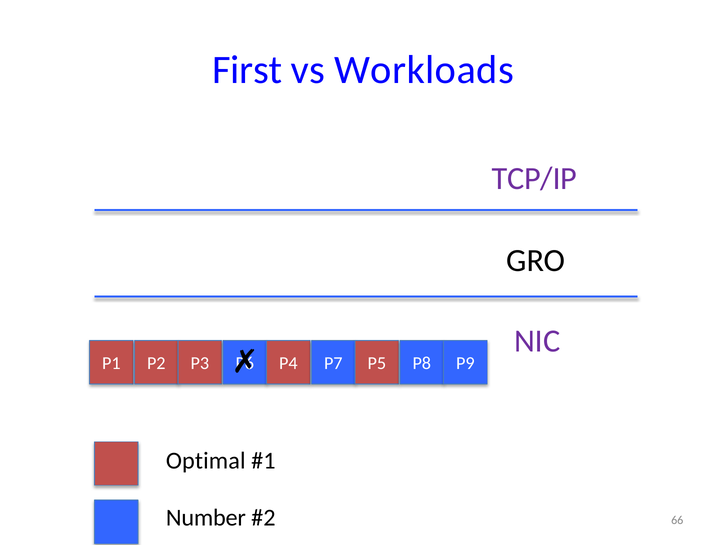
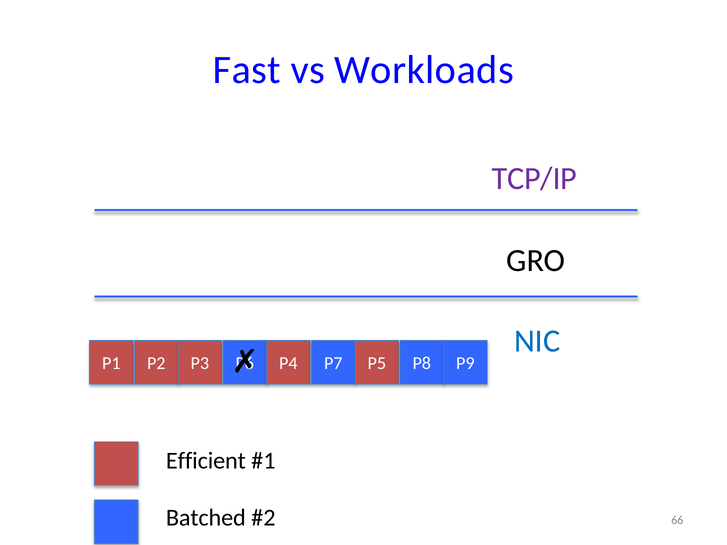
First: First -> Fast (247, 70)
NIC colour: purple -> blue (537, 341)
Optimal: Optimal -> Efficient (206, 461)
Number: Number -> Batched (206, 518)
